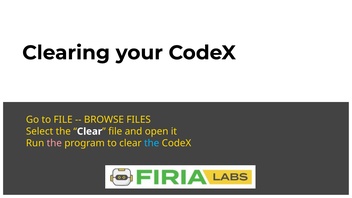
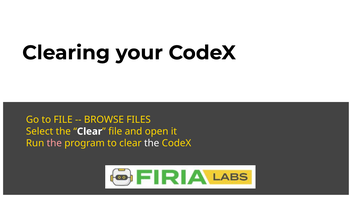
the colour: light blue -> white (152, 143)
